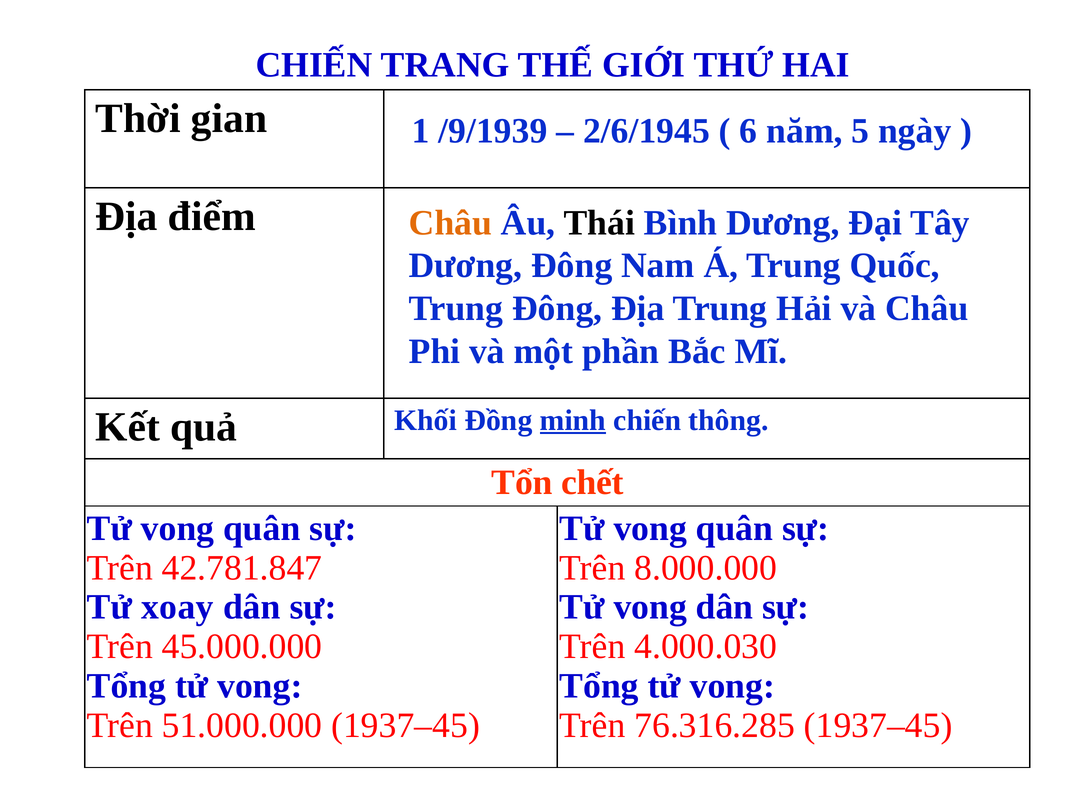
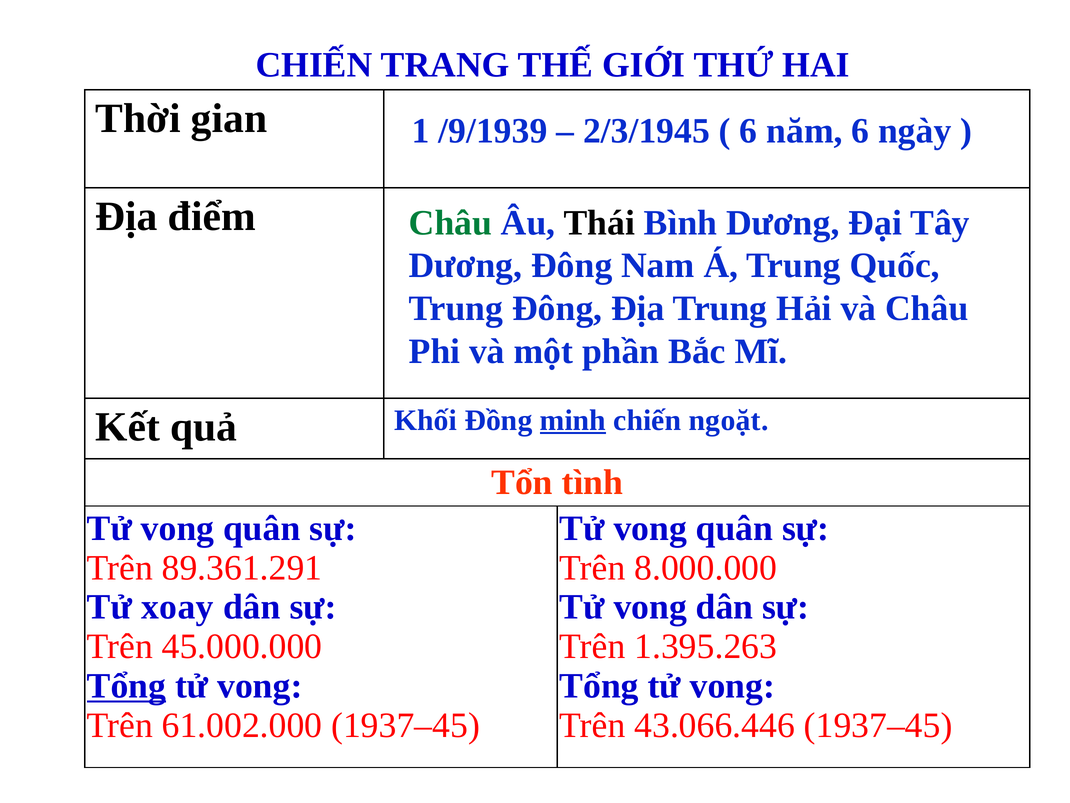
2/6/1945: 2/6/1945 -> 2/3/1945 (646, 131)
năm 5: 5 -> 6 (860, 131)
Châu colour: orange -> green (450, 223)
thông: thông -> ngoặt (729, 420)
chết: chết -> tình (592, 482)
42.781.847: 42.781.847 -> 89.361.291 (242, 567)
4.000.030: 4.000.030 -> 1.395.263 (706, 646)
Tổng underline: none -> present (127, 686)
51.000.000: 51.000.000 -> 61.002.000 (242, 725)
76.316.285: 76.316.285 -> 43.066.446 (715, 725)
